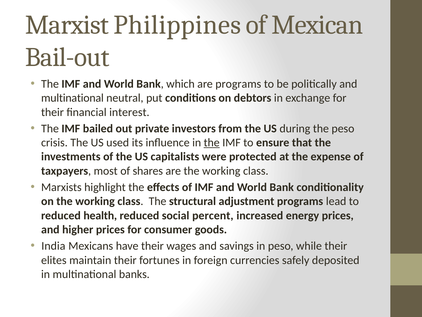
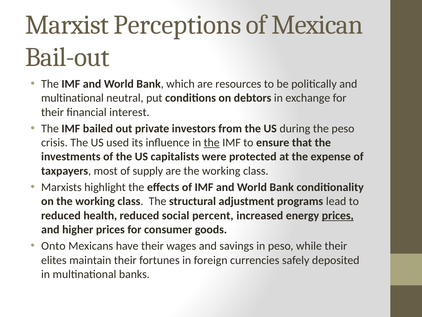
Philippines: Philippines -> Perceptions (177, 25)
are programs: programs -> resources (238, 84)
shares: shares -> supply (148, 171)
prices underline: none -> present (338, 215)
India: India -> Onto (53, 246)
